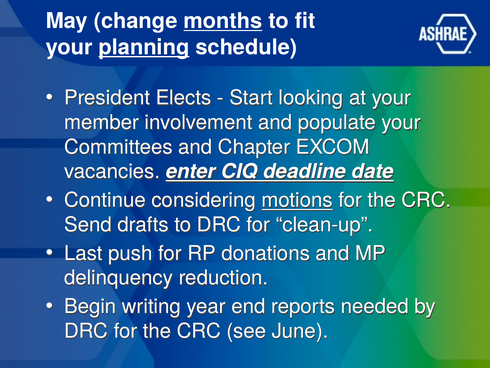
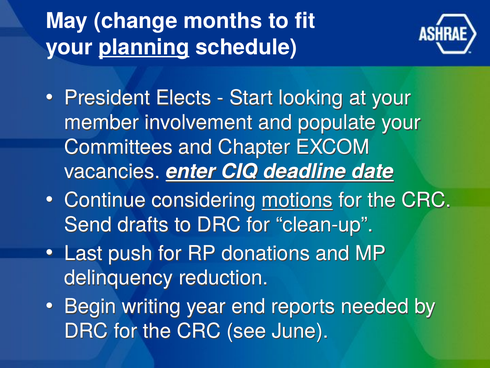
months underline: present -> none (223, 21)
